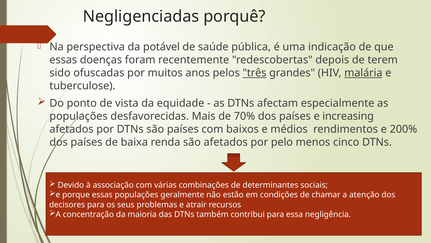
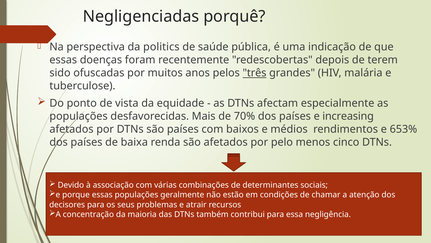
potável: potável -> politics (161, 47)
malária underline: present -> none (363, 73)
200%: 200% -> 653% (403, 129)
